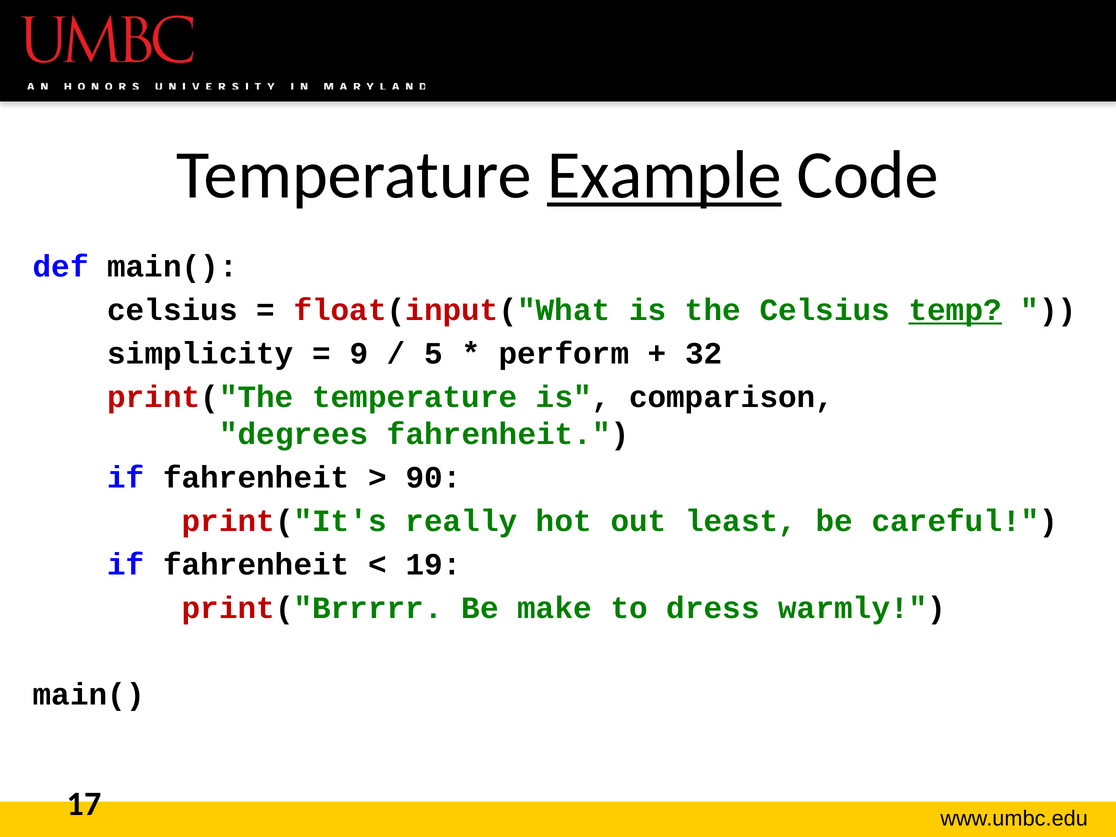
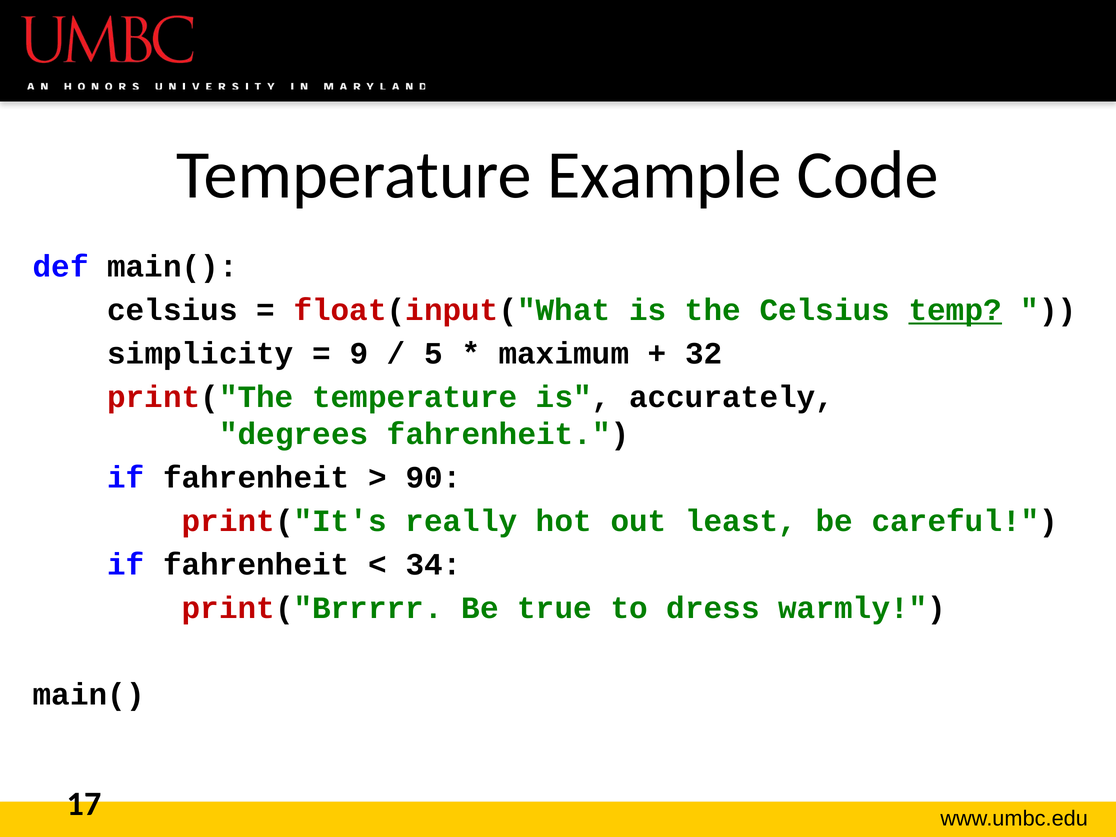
Example underline: present -> none (664, 175)
perform: perform -> maximum (564, 354)
comparison: comparison -> accurately (732, 397)
19: 19 -> 34 (433, 564)
make: make -> true (555, 608)
